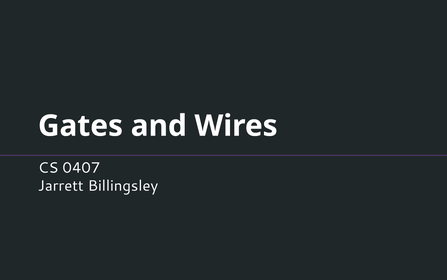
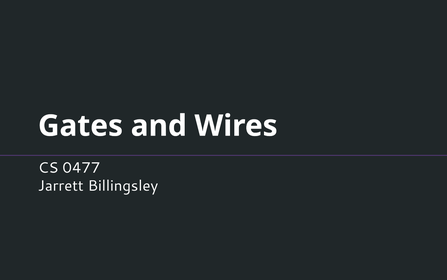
0407: 0407 -> 0477 (81, 168)
